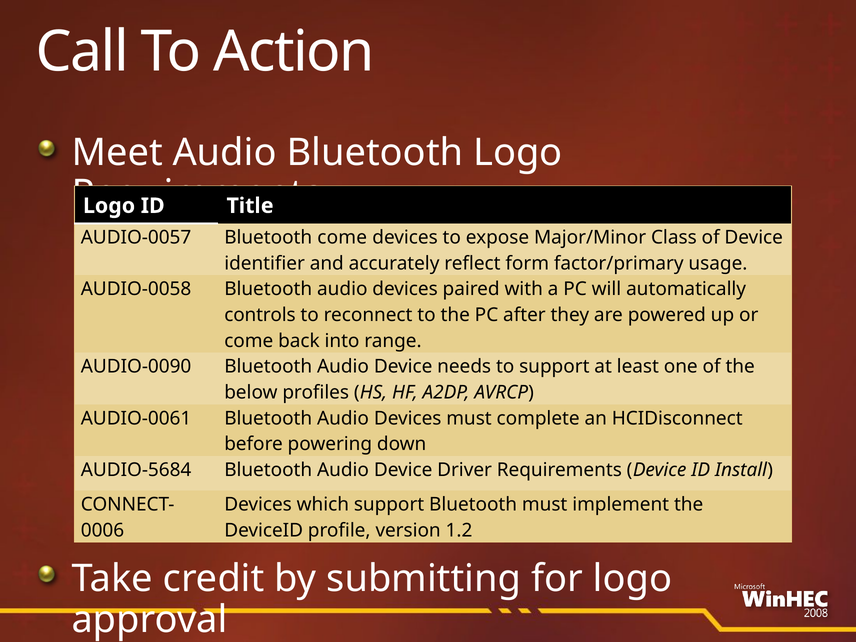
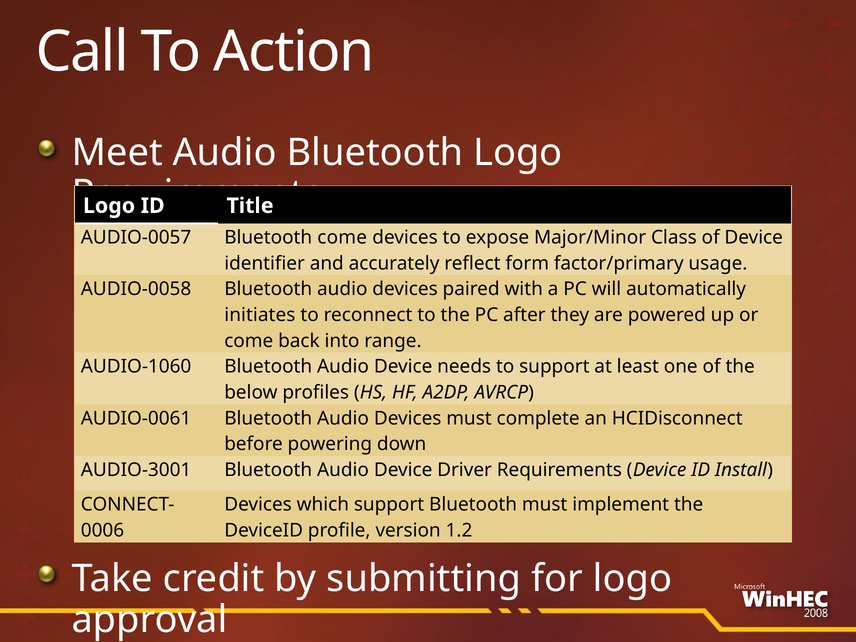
controls: controls -> initiates (260, 315)
AUDIO-0090: AUDIO-0090 -> AUDIO-1060 (136, 367)
AUDIO-5684: AUDIO-5684 -> AUDIO-3001 (136, 470)
